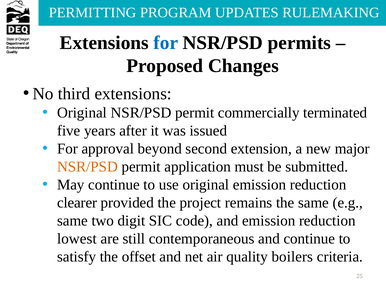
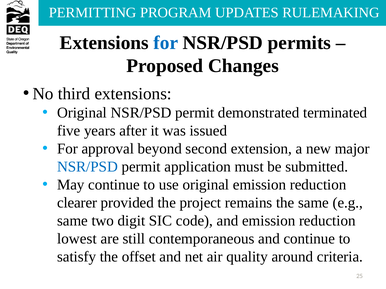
commercially: commercially -> demonstrated (259, 113)
NSR/PSD colour: orange -> blue (87, 167)
boilers: boilers -> around (292, 257)
